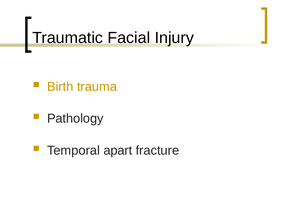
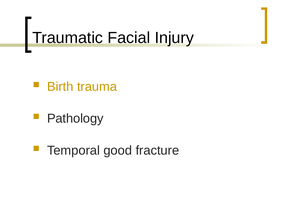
apart: apart -> good (118, 150)
